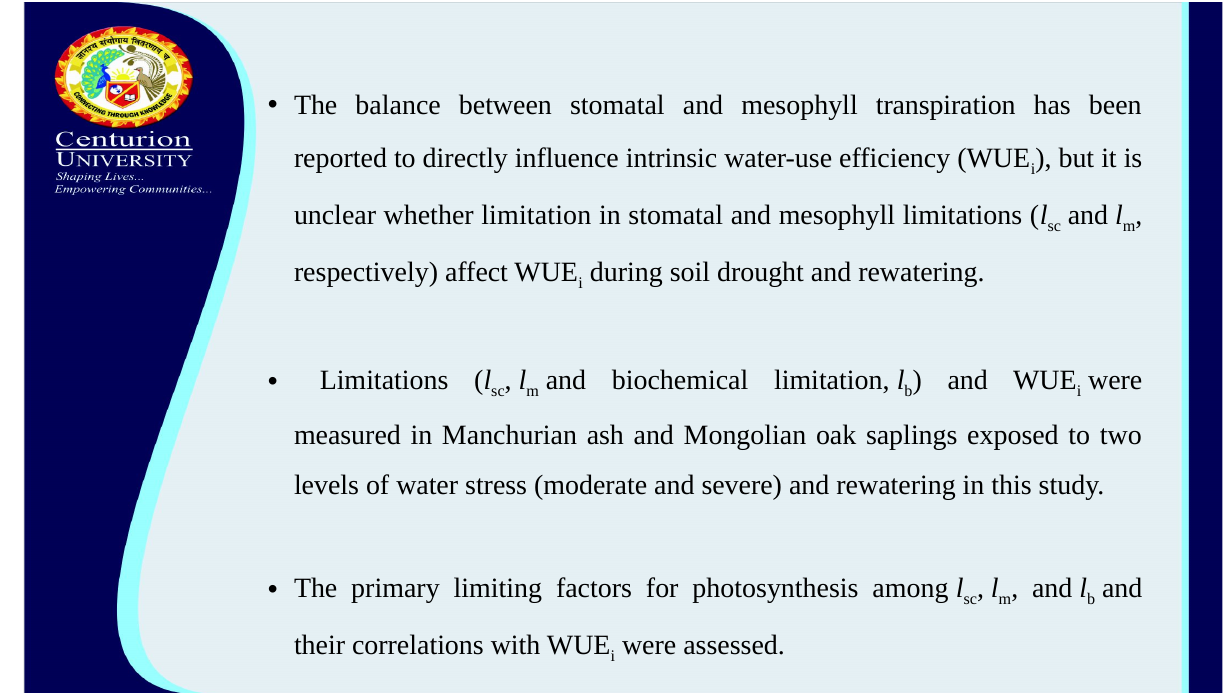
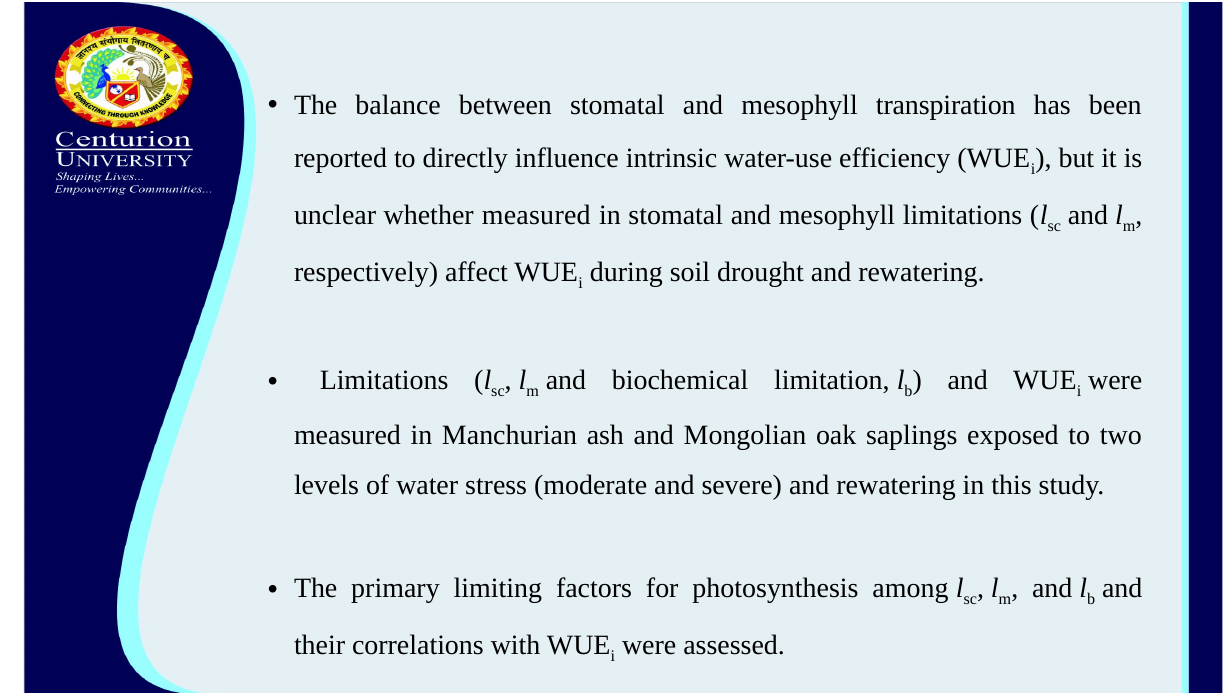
whether limitation: limitation -> measured (536, 215)
